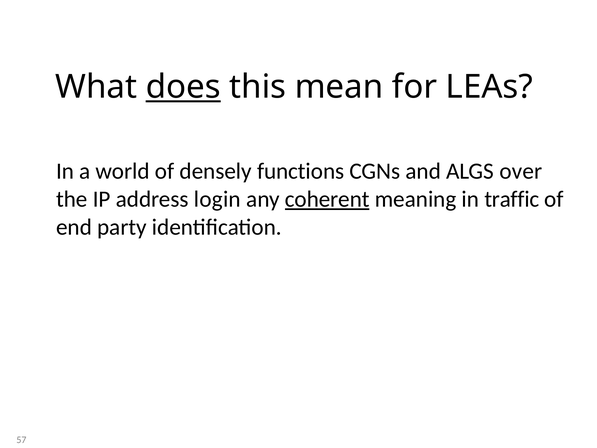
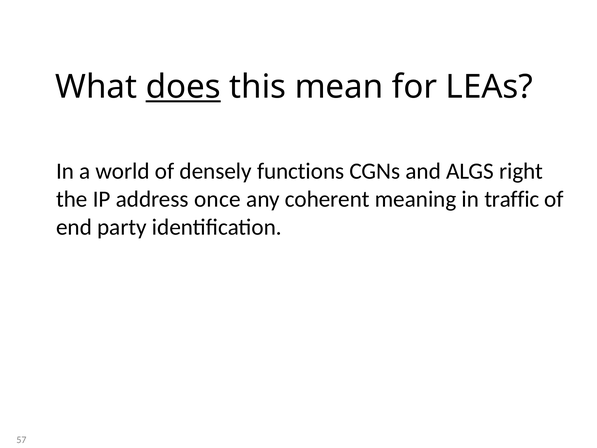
over: over -> right (521, 171)
login: login -> once (217, 199)
coherent underline: present -> none (327, 199)
